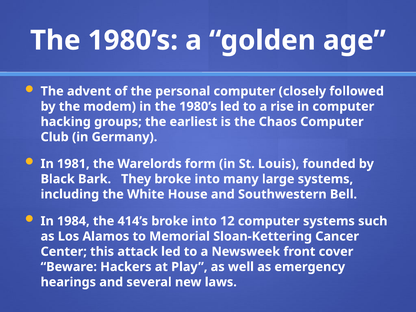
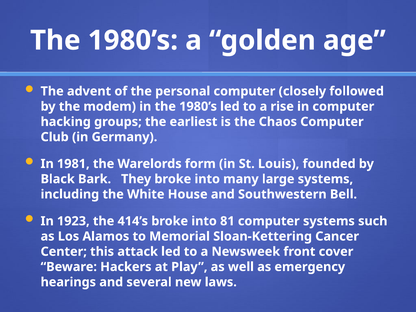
1984: 1984 -> 1923 (73, 221)
12: 12 -> 81 (227, 221)
